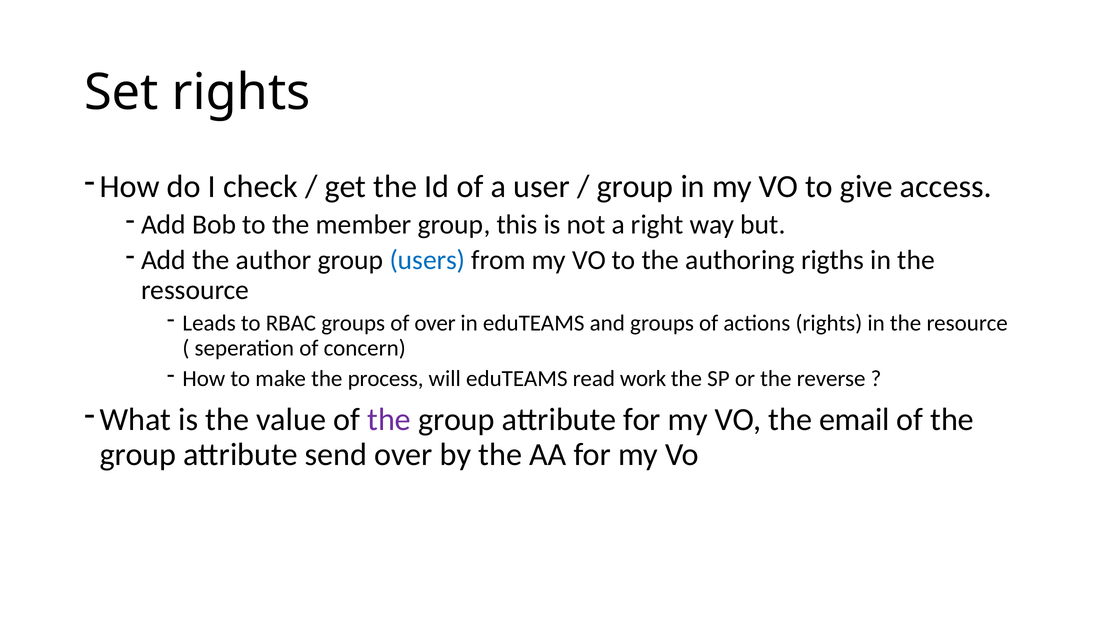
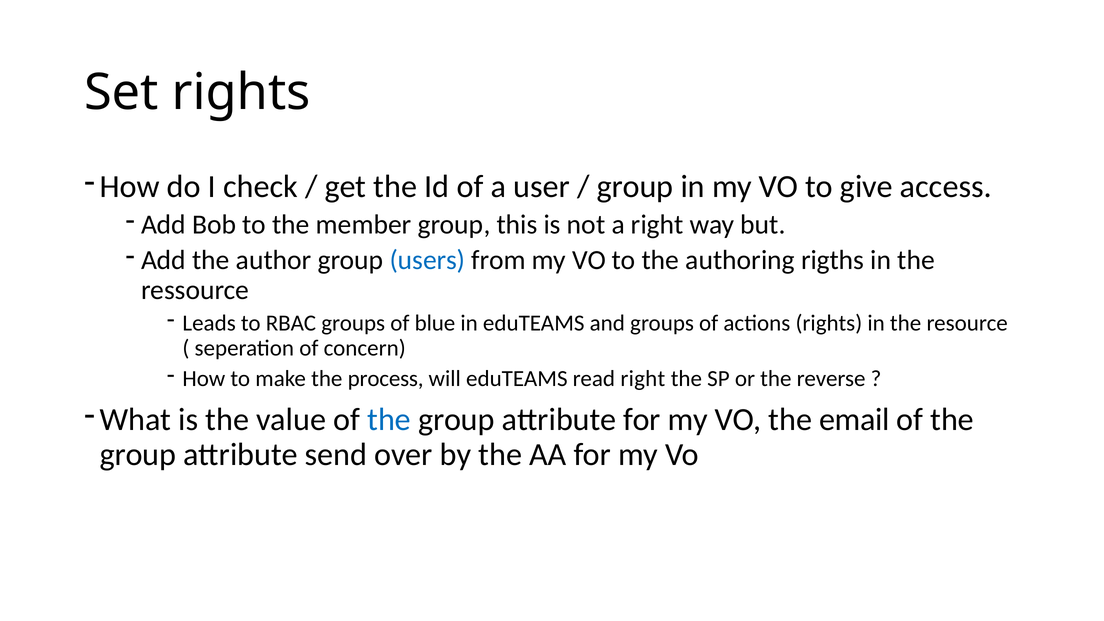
of over: over -> blue (435, 323)
read work: work -> right (643, 379)
the colour: purple -> blue (389, 420)
